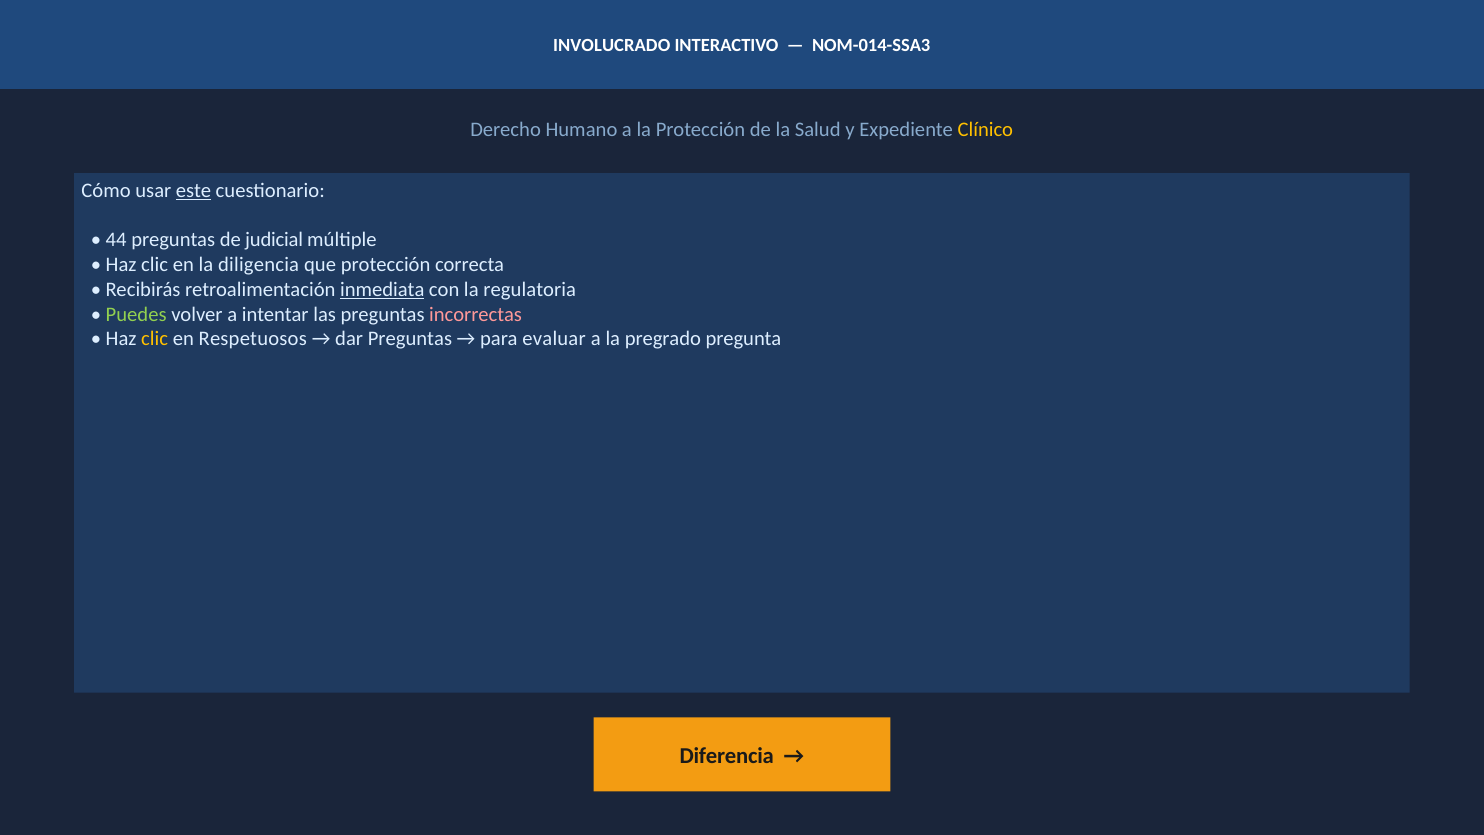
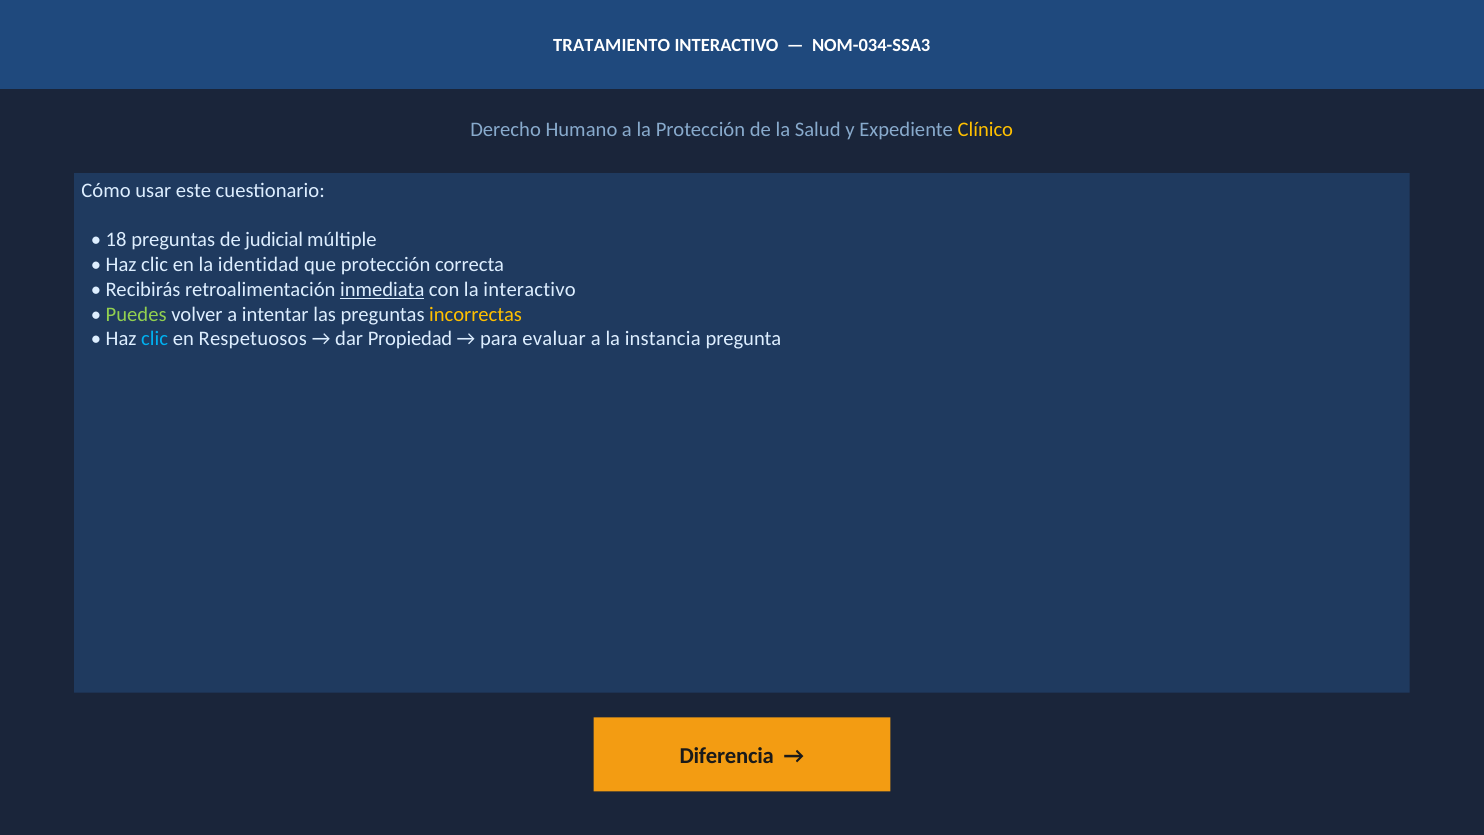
INVOLUCRADO: INVOLUCRADO -> TRATAMIENTO (612, 46)
NOM-014-SSA3: NOM-014-SSA3 -> NOM-034-SSA3 (871, 46)
este underline: present -> none (194, 191)
44: 44 -> 18 (116, 240)
diligencia: diligencia -> identidad (259, 265)
la regulatoria: regulatoria -> interactivo (530, 290)
incorrectas colour: pink -> yellow (476, 314)
clic colour: yellow -> light blue (155, 339)
dar Preguntas: Preguntas -> Propiedad (410, 339)
pregrado: pregrado -> instancia (663, 339)
